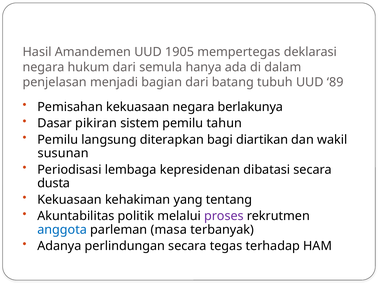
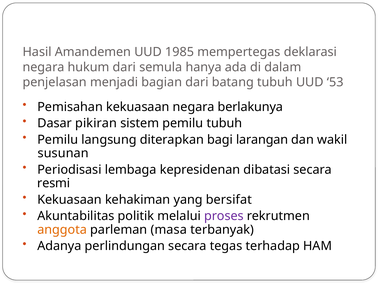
1905: 1905 -> 1985 (180, 52)
89: 89 -> 53 (335, 82)
pemilu tahun: tahun -> tubuh (224, 123)
diartikan: diartikan -> larangan (262, 139)
dusta: dusta -> resmi (54, 183)
tentang: tentang -> bersifat (229, 199)
anggota colour: blue -> orange (62, 229)
